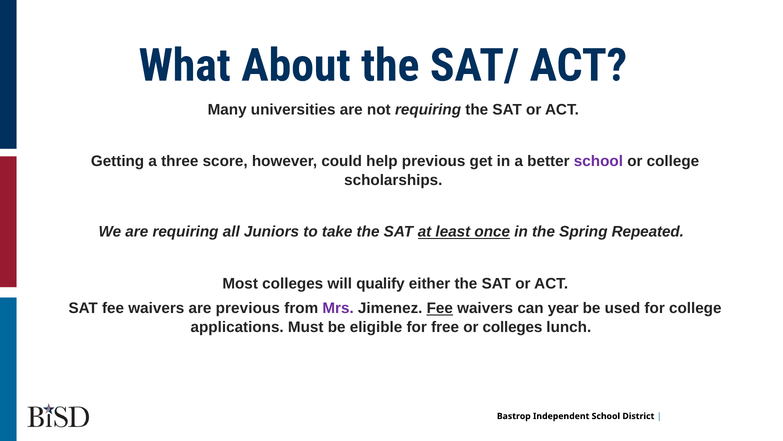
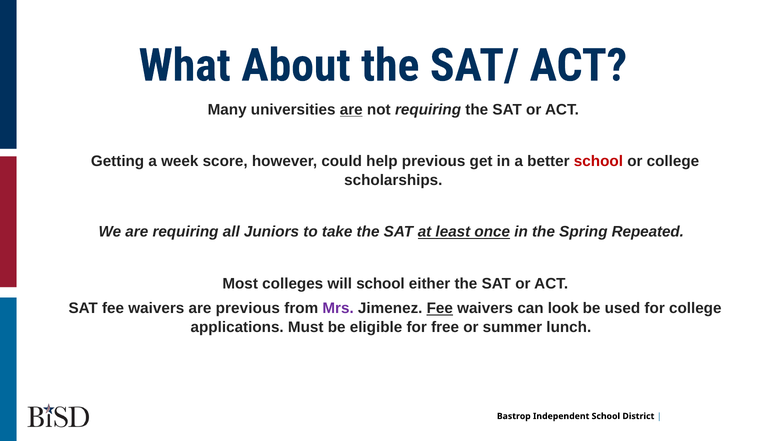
are underline: none -> present (351, 110)
three: three -> week (180, 161)
school colour: purple -> red (598, 161)
will qualify: qualify -> school (380, 283)
year: year -> look (563, 308)
or colleges: colleges -> summer (512, 327)
